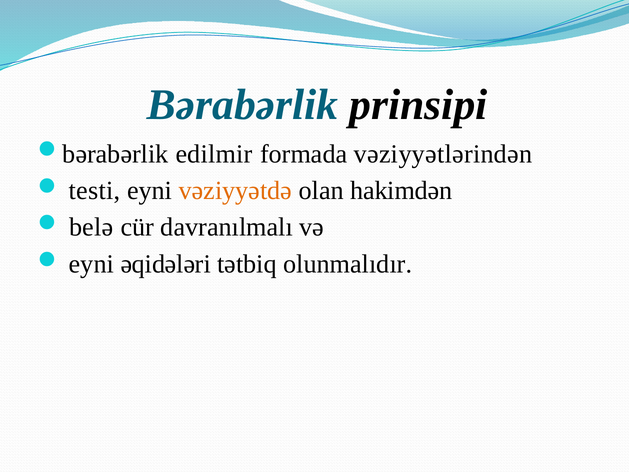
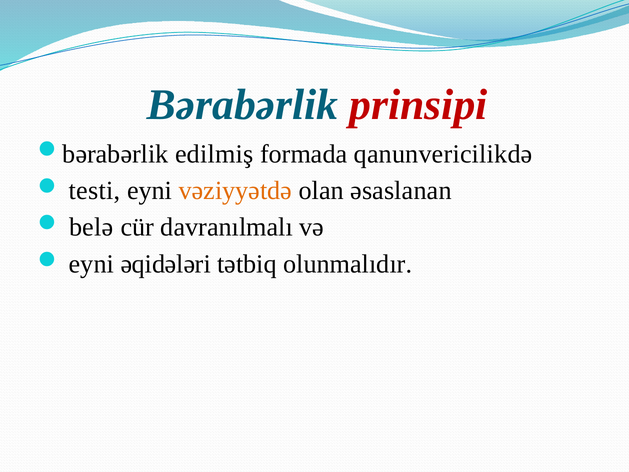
prinsipi colour: black -> red (418, 105)
edilmir: edilmir -> edilmiş (214, 154)
vəziyyətlərindən: vəziyyətlərindən -> qanunvericilikdə (443, 154)
hakimdən: hakimdən -> əsaslanan (401, 190)
